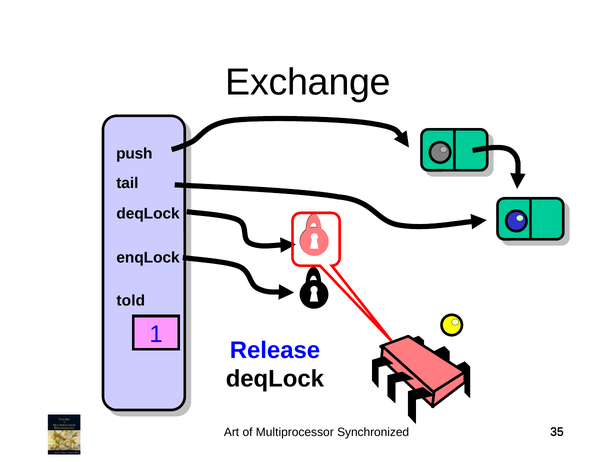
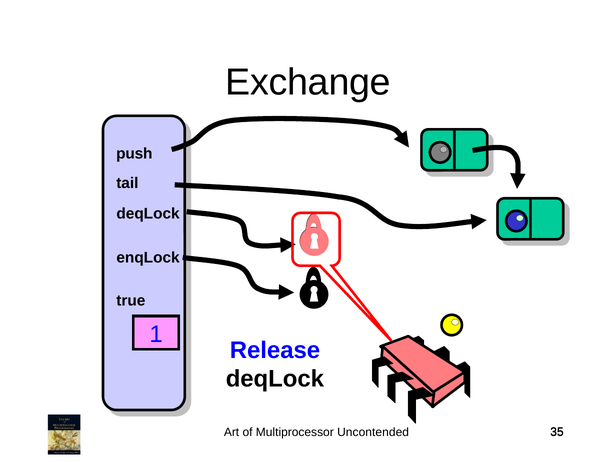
told: told -> true (131, 301)
Synchronized: Synchronized -> Uncontended (373, 432)
